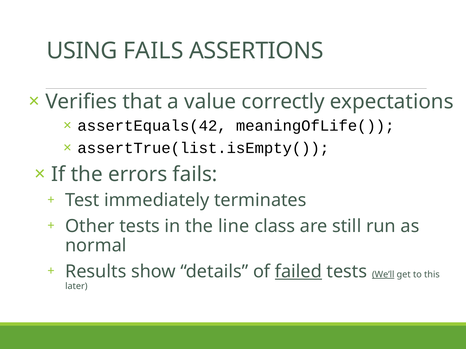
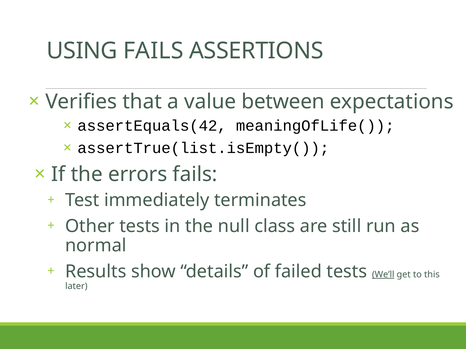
correctly: correctly -> between (283, 102)
line: line -> null (234, 226)
failed underline: present -> none (298, 272)
